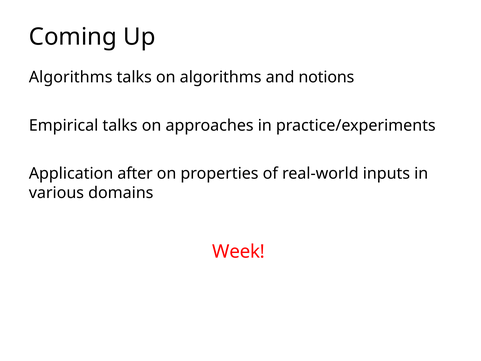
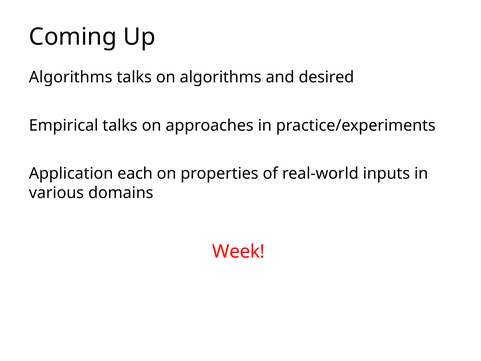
notions: notions -> desired (326, 77)
after: after -> each (135, 173)
